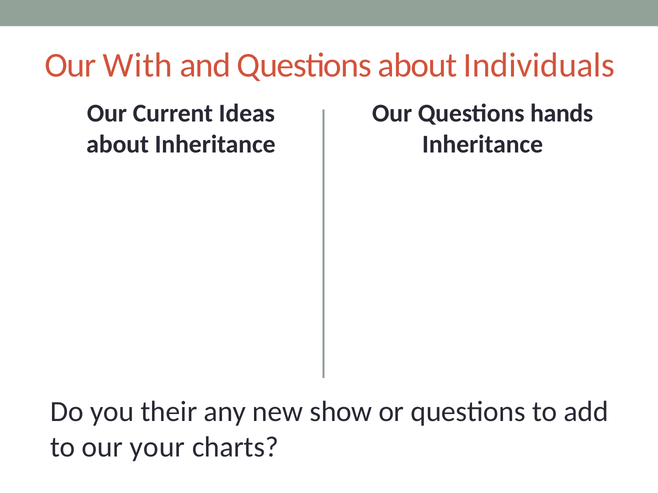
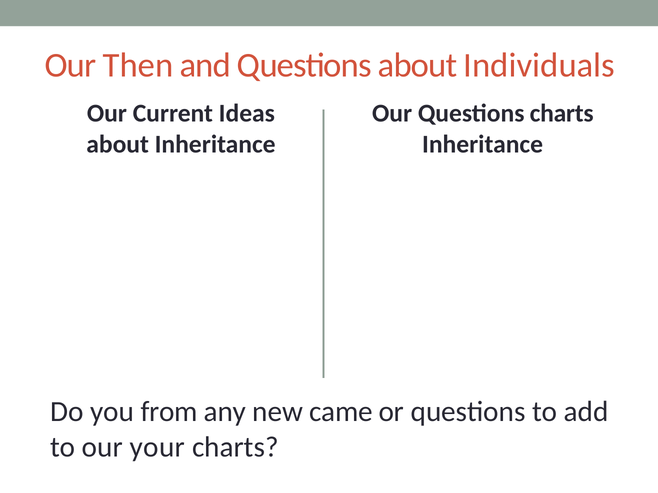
With: With -> Then (138, 65)
Questions hands: hands -> charts (562, 114)
their: their -> from (169, 412)
show: show -> came (341, 412)
